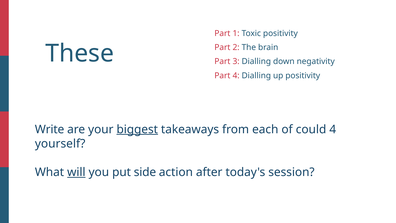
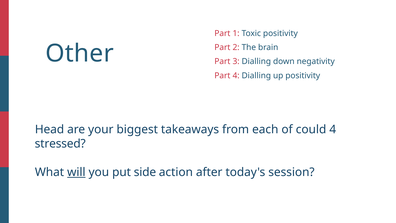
These: These -> Other (80, 53)
Write: Write -> Head (49, 129)
biggest underline: present -> none (137, 129)
yourself: yourself -> stressed (60, 144)
